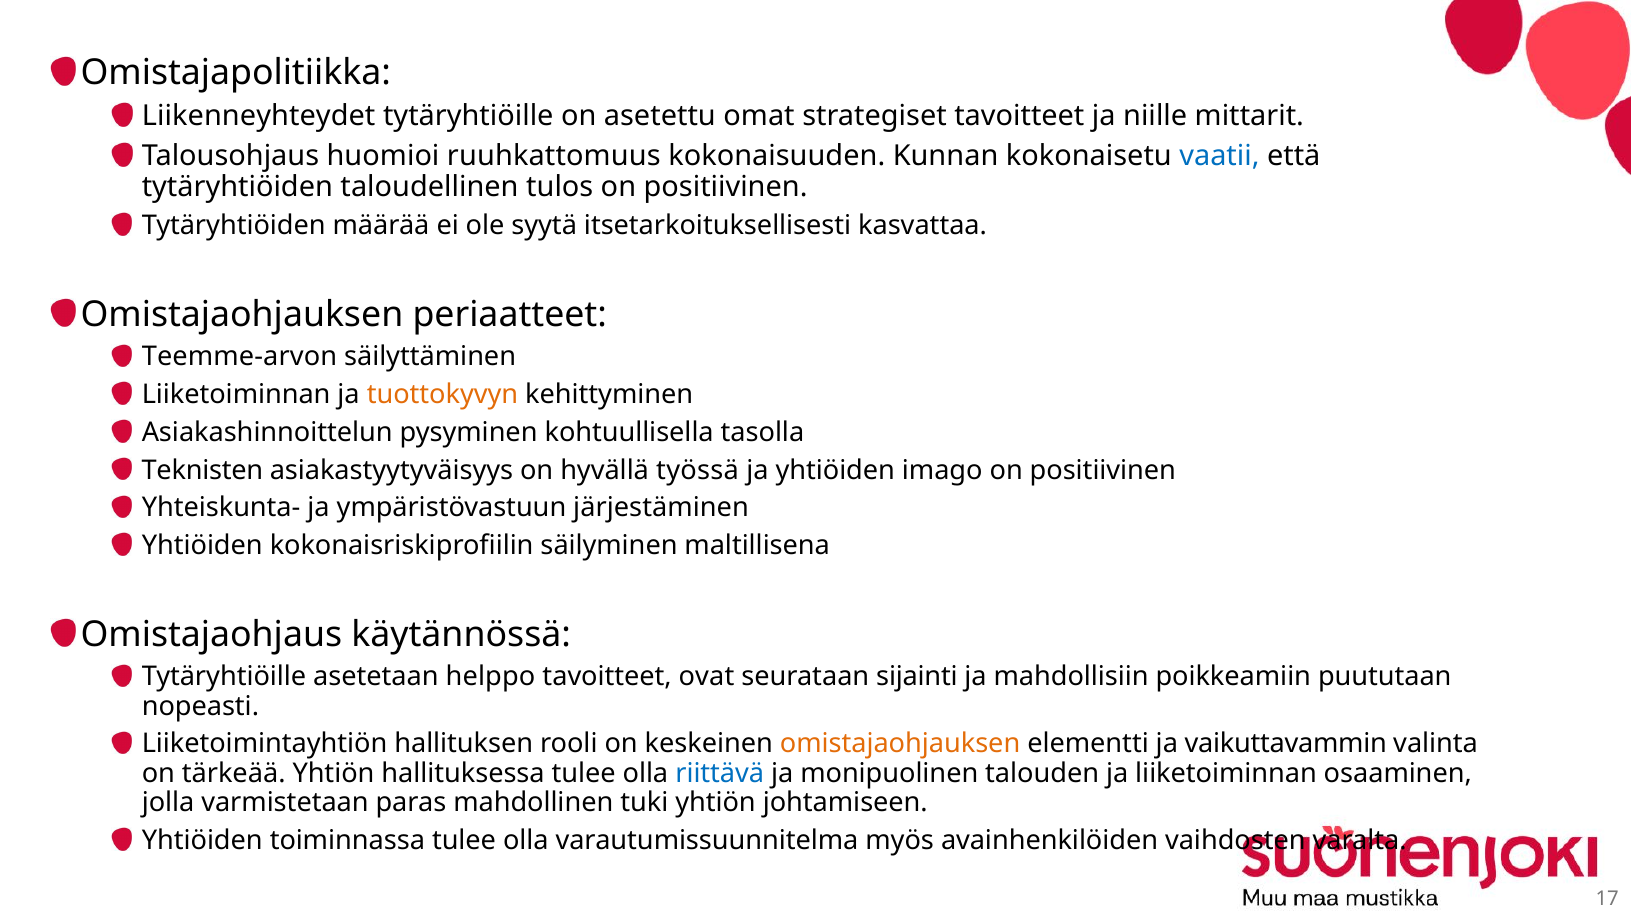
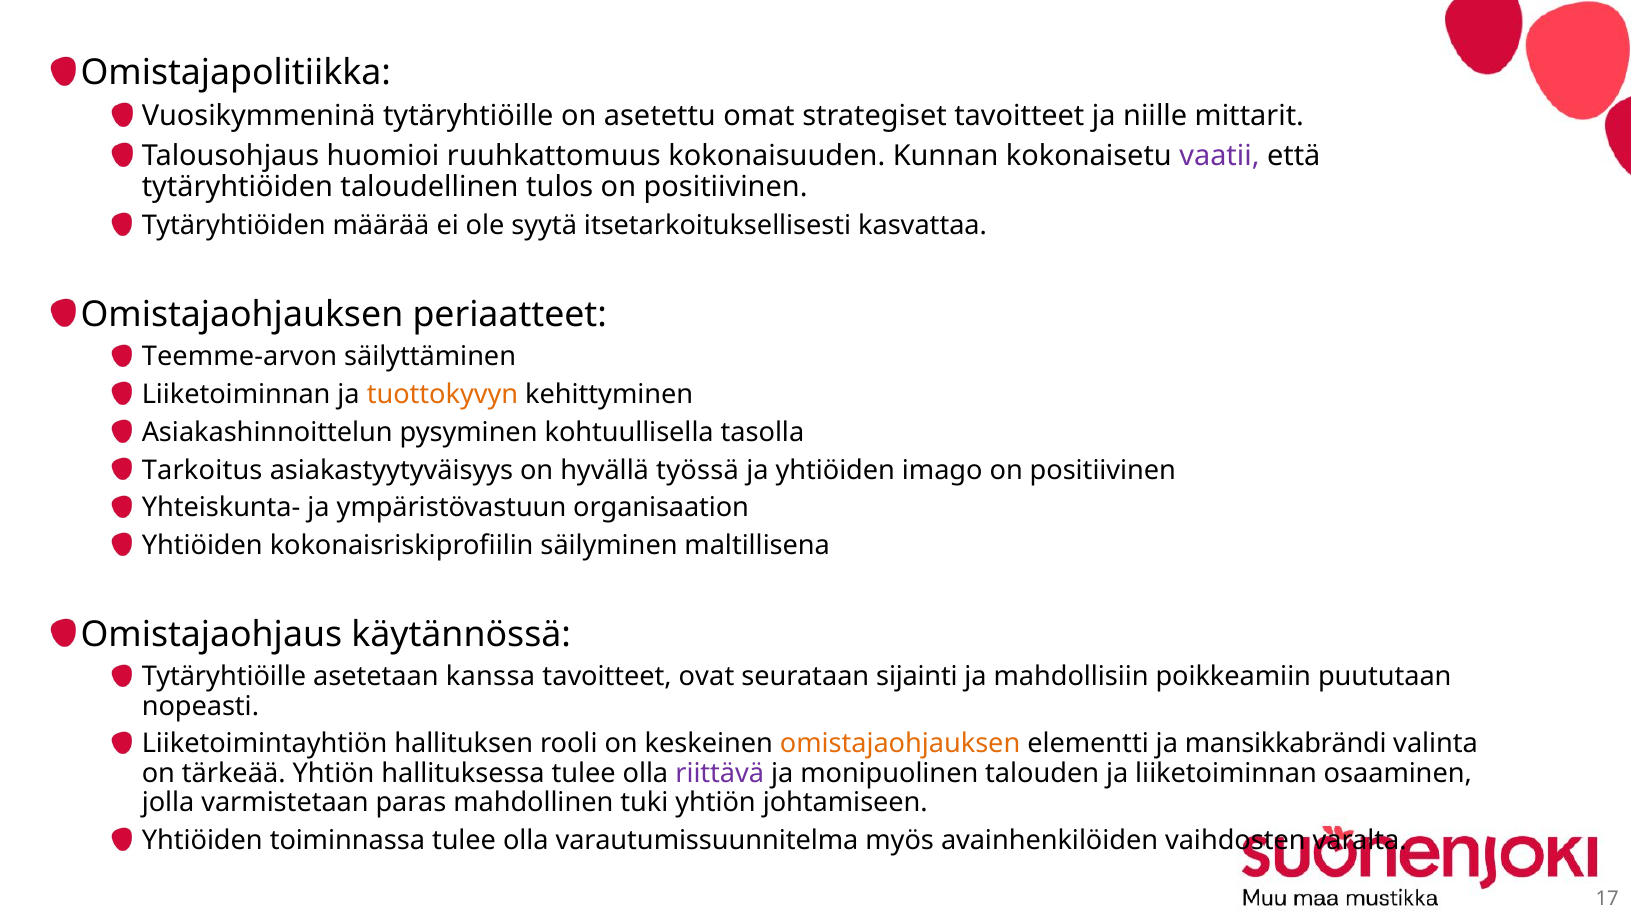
Liikenneyhteydet: Liikenneyhteydet -> Vuosikymmeninä (259, 116)
vaatii colour: blue -> purple (1219, 156)
Teknisten: Teknisten -> Tarkoitus (202, 470)
järjestäminen: järjestäminen -> organisaation (661, 508)
helppo: helppo -> kanssa (490, 677)
vaikuttavammin: vaikuttavammin -> mansikkabrändi (1286, 744)
riittävä colour: blue -> purple (720, 774)
